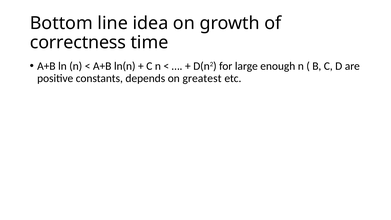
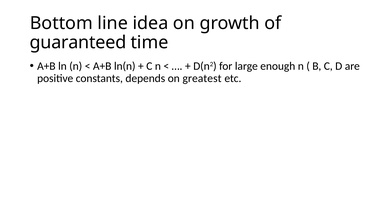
correctness: correctness -> guaranteed (78, 43)
